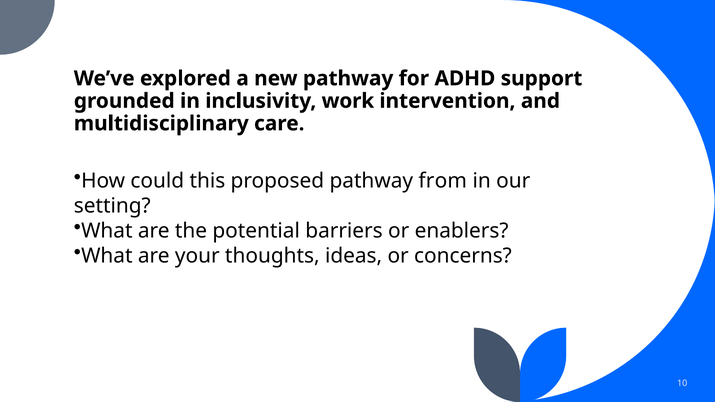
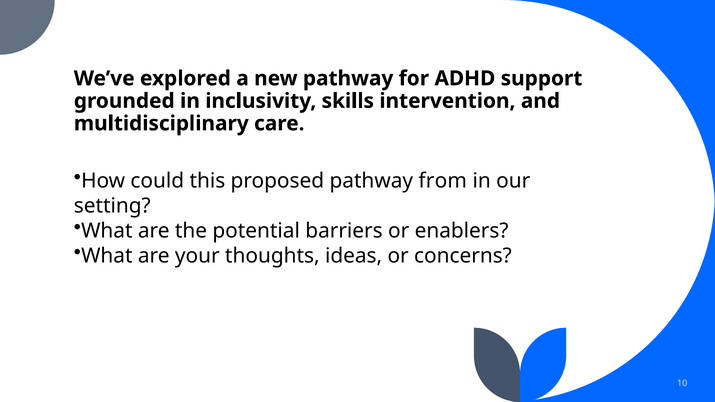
work: work -> skills (348, 101)
